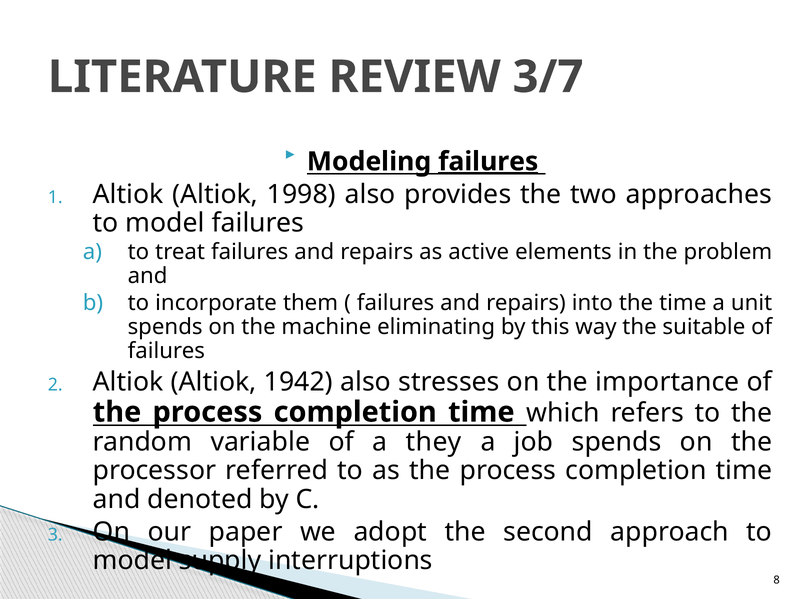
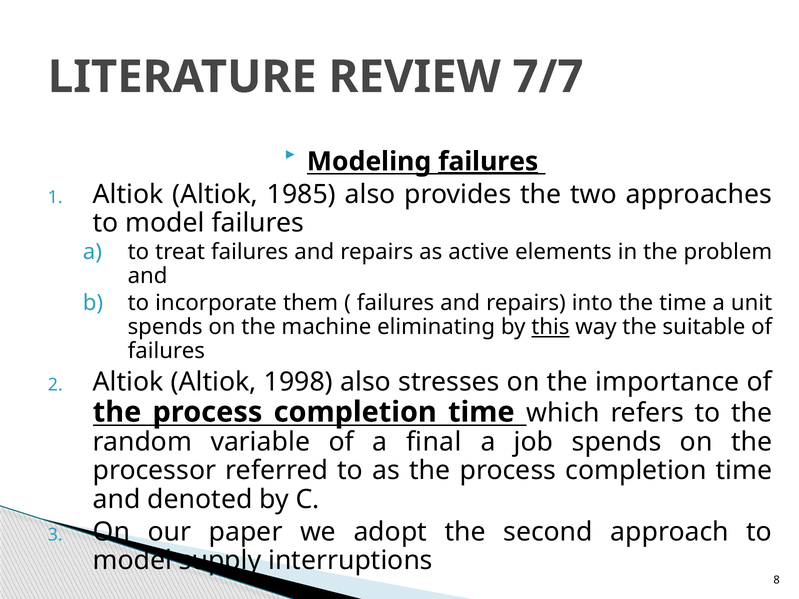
3/7: 3/7 -> 7/7 (548, 77)
1998: 1998 -> 1985 (301, 194)
this underline: none -> present (550, 327)
1942: 1942 -> 1998 (298, 382)
they: they -> final (434, 442)
